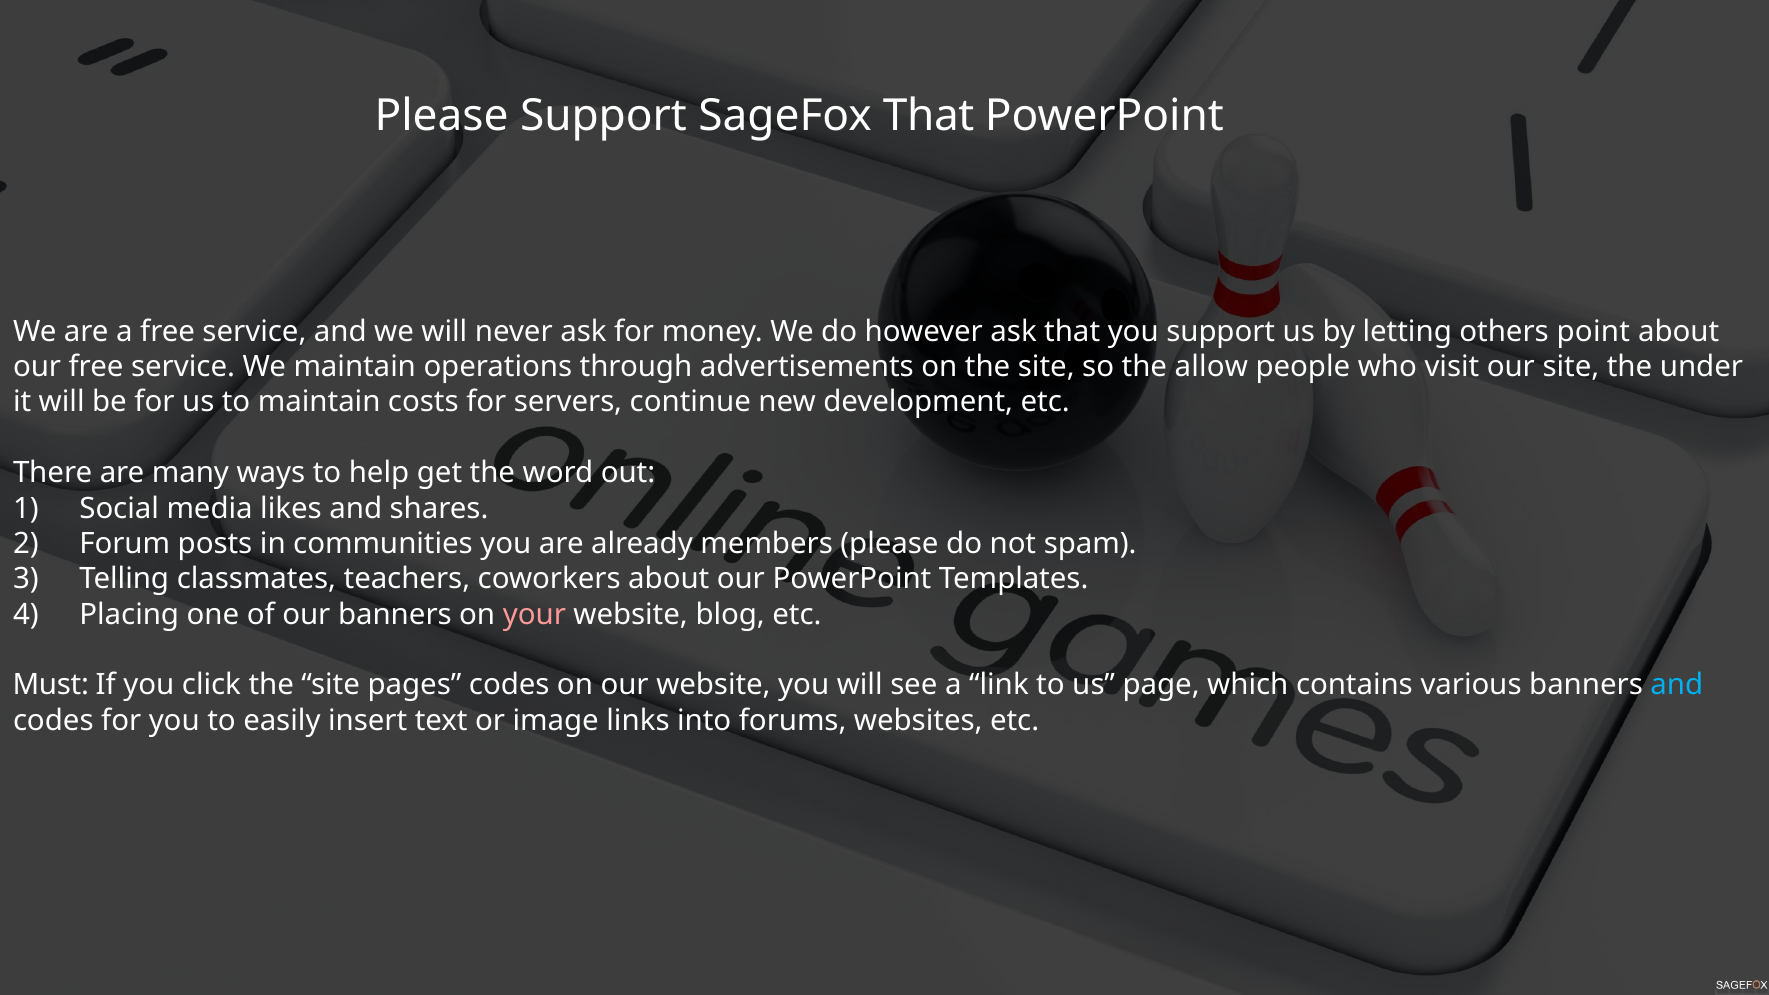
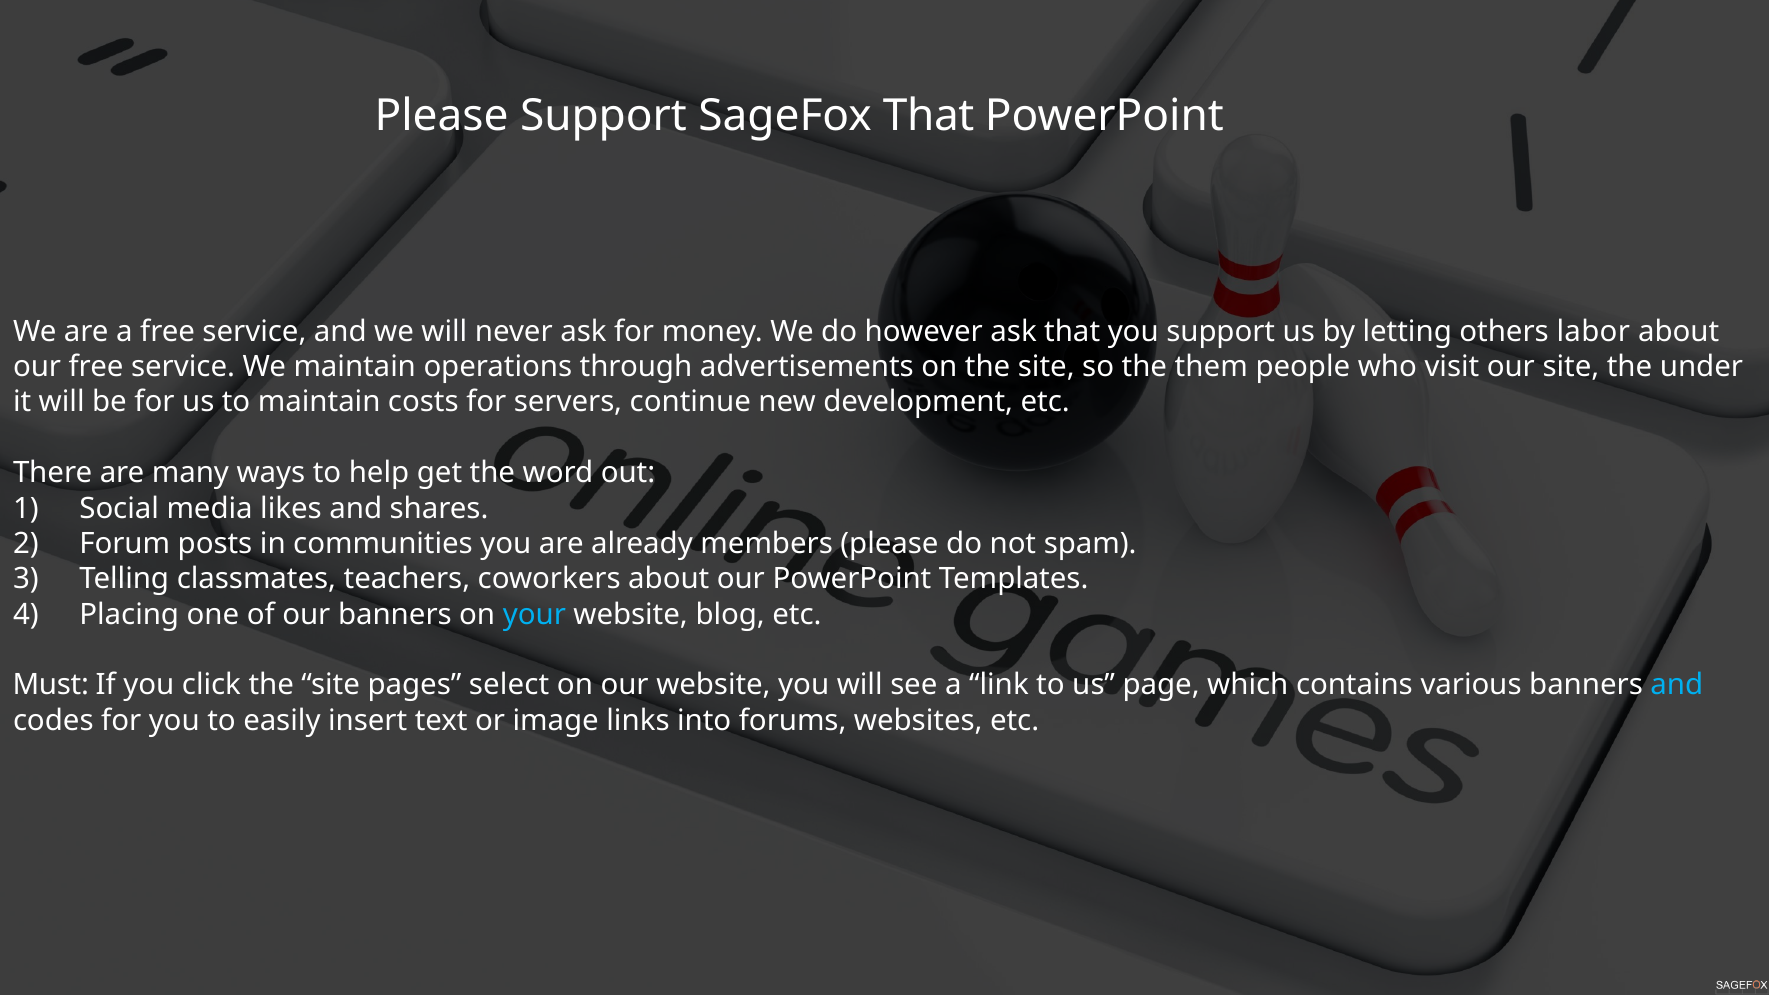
point: point -> labor (1593, 332)
allow: allow -> them (1211, 367)
your colour: pink -> light blue (534, 614)
pages codes: codes -> select (509, 685)
